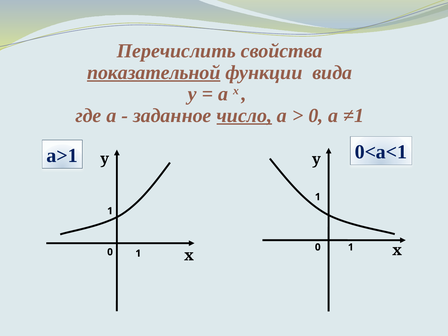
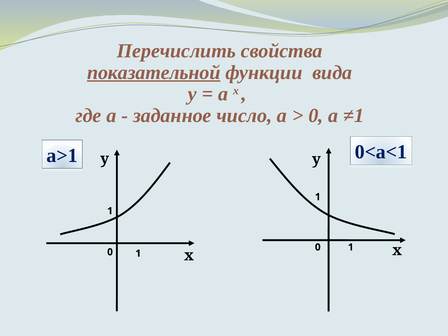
число underline: present -> none (244, 116)
